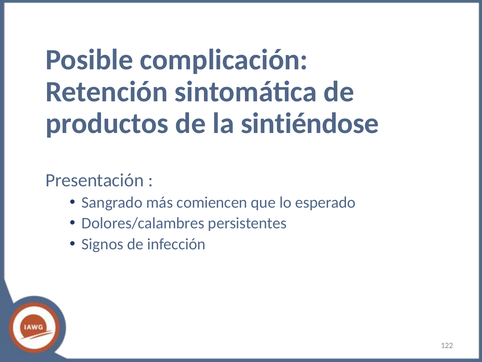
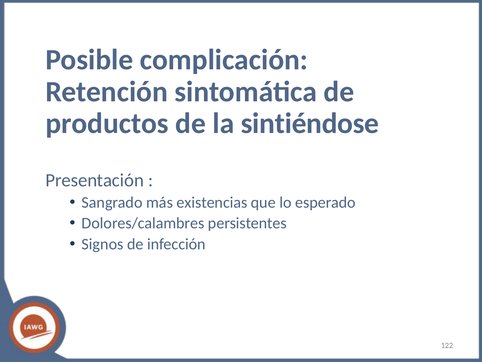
comiencen: comiencen -> existencias (212, 202)
